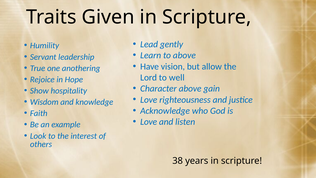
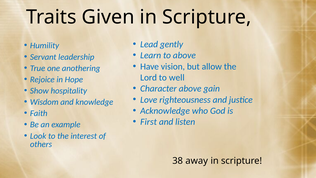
Love: Love -> First (149, 122)
years: years -> away (197, 161)
